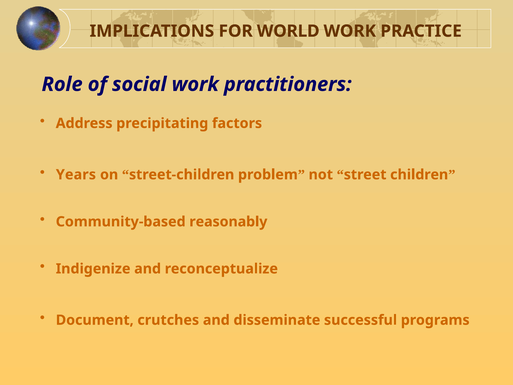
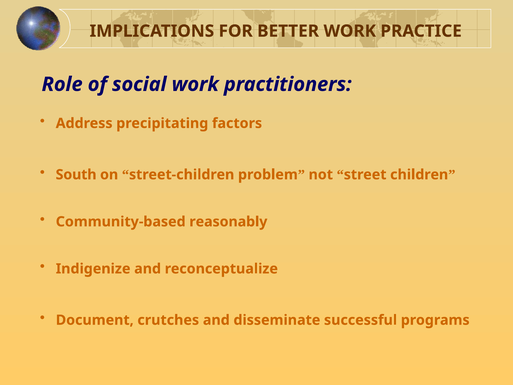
WORLD: WORLD -> BETTER (288, 31)
Years: Years -> South (76, 175)
